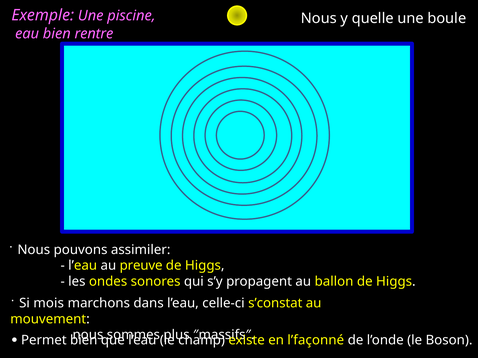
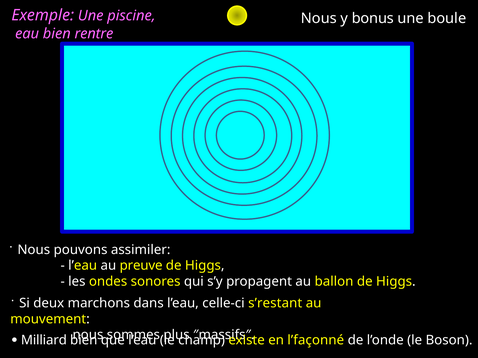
quelle: quelle -> bonus (373, 18)
mois: mois -> deux (49, 304)
s’constat: s’constat -> s’restant (275, 304)
Permet: Permet -> Milliard (44, 341)
